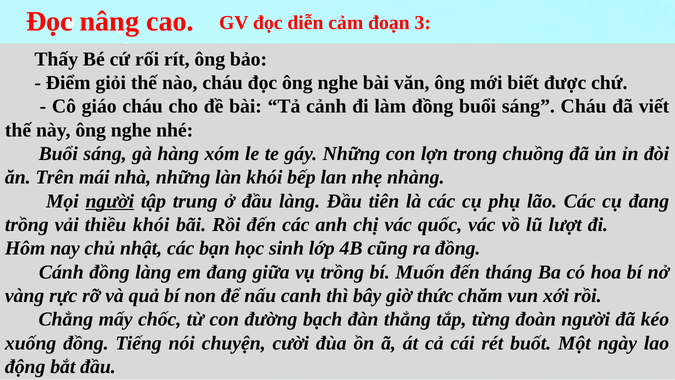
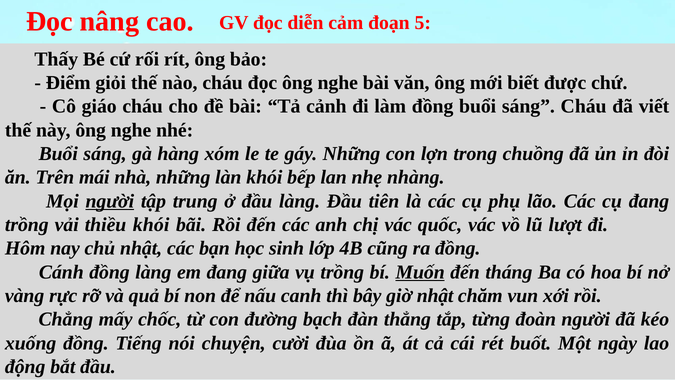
3: 3 -> 5 (423, 23)
Muốn underline: none -> present (420, 272)
giờ thức: thức -> nhật (435, 295)
